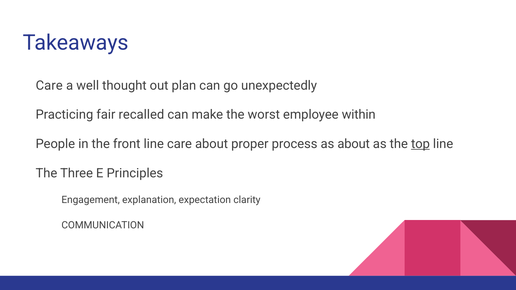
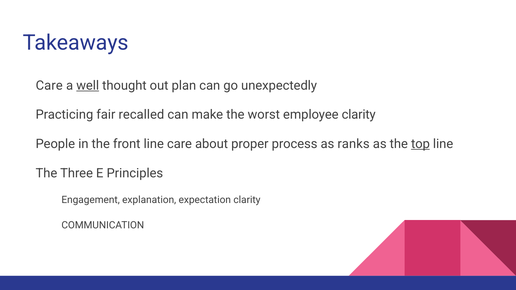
well underline: none -> present (88, 86)
employee within: within -> clarity (359, 115)
as about: about -> ranks (353, 144)
